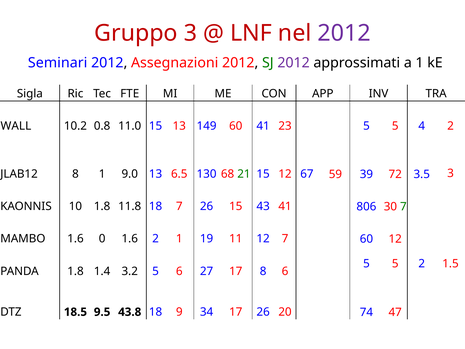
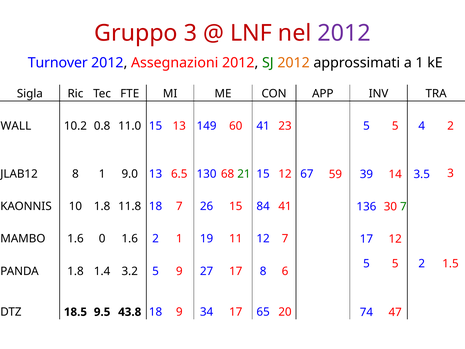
Seminari: Seminari -> Turnover (58, 63)
2012 colour: purple -> orange (294, 63)
72: 72 -> 14 (395, 174)
43: 43 -> 84 (263, 206)
806: 806 -> 136 (366, 206)
7 60: 60 -> 17 (366, 239)
5 6: 6 -> 9 (179, 271)
17 26: 26 -> 65 (263, 312)
